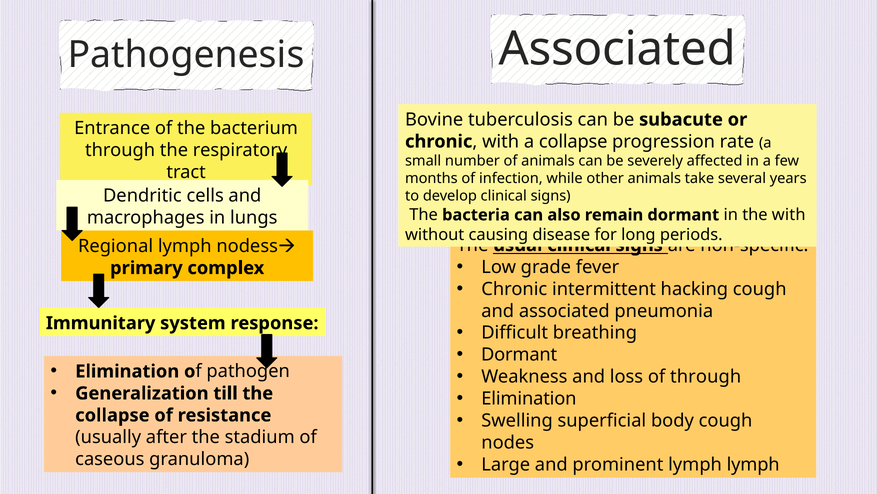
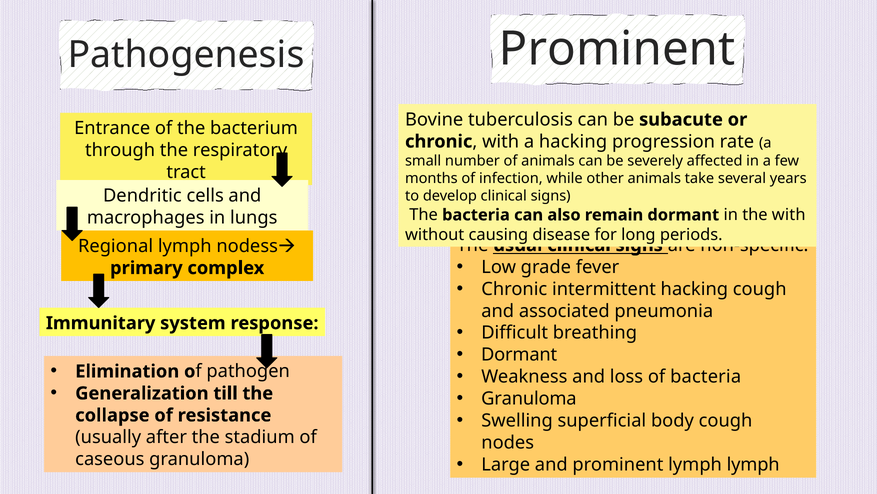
Associated: Associated -> Prominent (617, 49)
a collapse: collapse -> hacking (573, 141)
of through: through -> bacteria (706, 376)
Elimination: Elimination -> Granuloma (529, 398)
